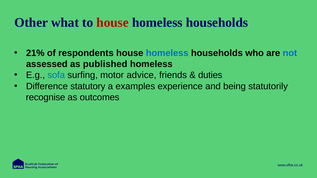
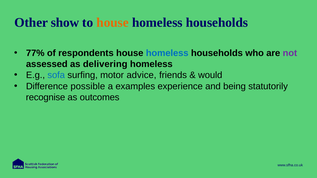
what: what -> show (65, 22)
house colour: red -> orange (113, 22)
21%: 21% -> 77% (35, 53)
not colour: blue -> purple (290, 53)
published: published -> delivering (105, 64)
duties: duties -> would (210, 75)
statutory: statutory -> possible (88, 86)
